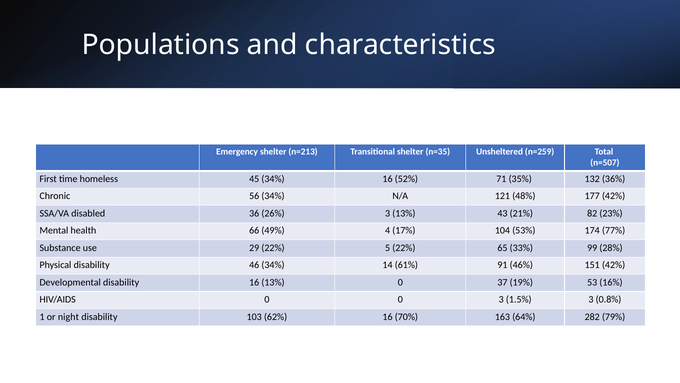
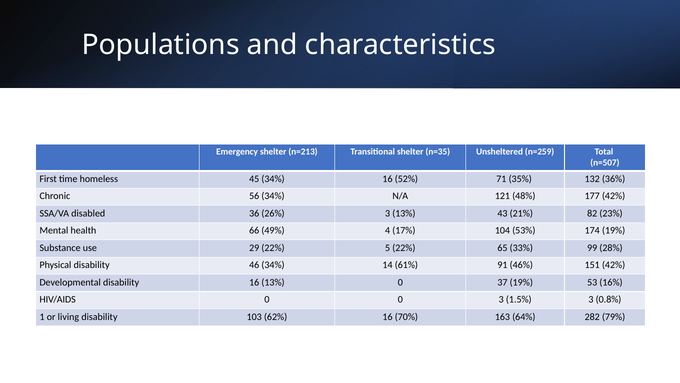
174 77%: 77% -> 19% (614, 230)
night: night -> living (68, 316)
